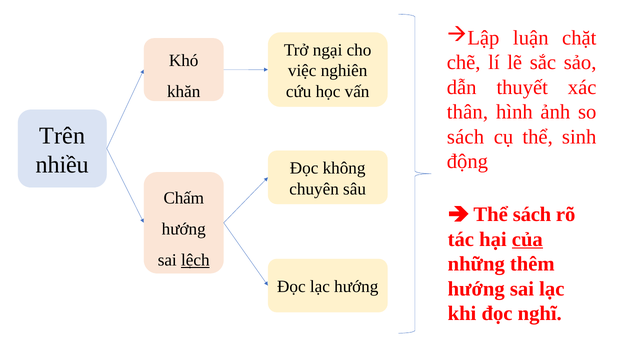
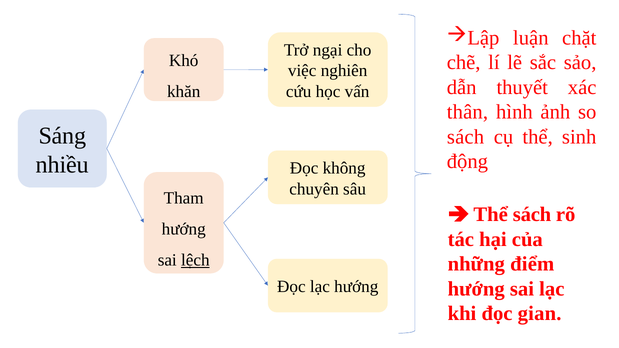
Trên: Trên -> Sáng (62, 136)
Chấm: Chấm -> Tham (184, 198)
của underline: present -> none (527, 239)
thêm: thêm -> điểm (532, 264)
nghĩ: nghĩ -> gian (540, 314)
